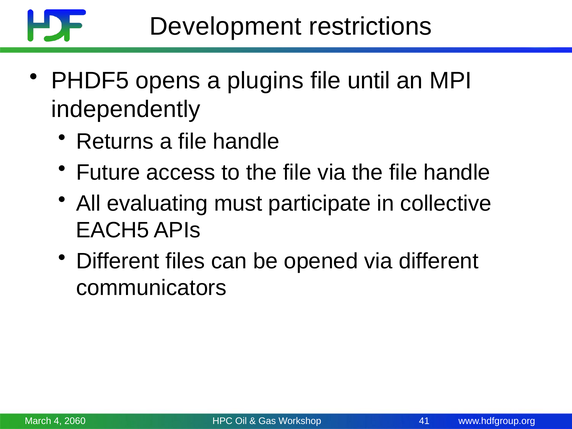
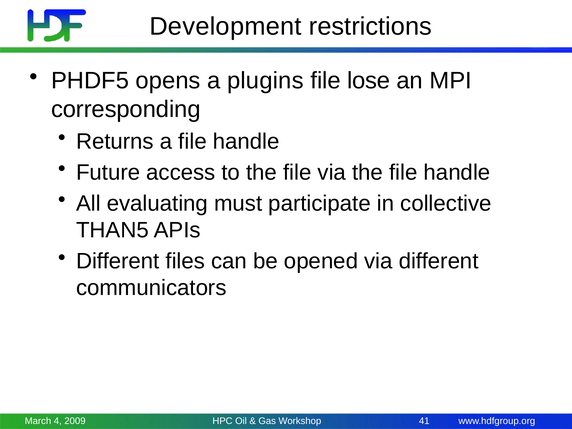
until: until -> lose (369, 81)
independently: independently -> corresponding (126, 109)
EACH5: EACH5 -> THAN5 (112, 230)
2060: 2060 -> 2009 (75, 421)
